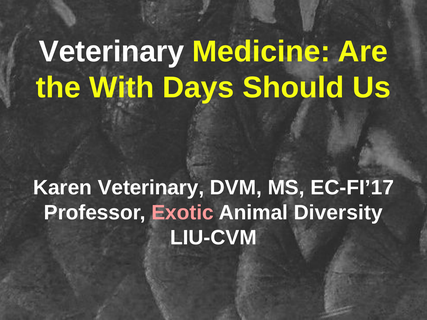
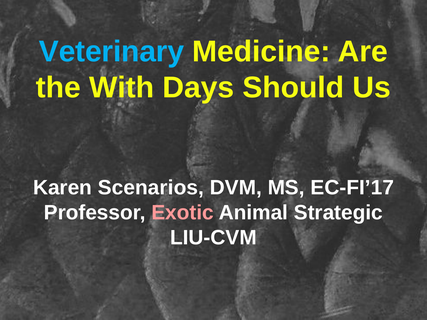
Veterinary colour: white -> light blue (111, 52)
Karen Veterinary: Veterinary -> Scenarios (151, 188)
Diversity: Diversity -> Strategic (338, 213)
